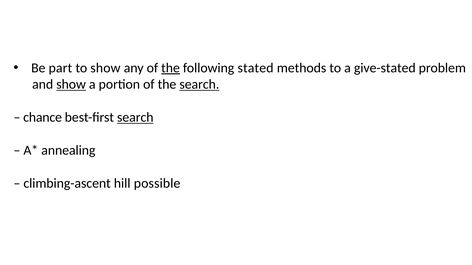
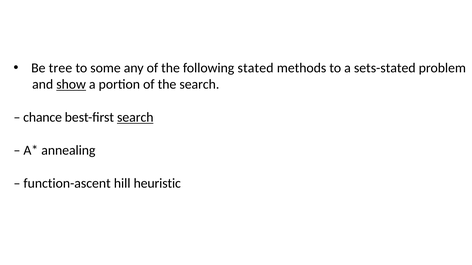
part: part -> tree (60, 68)
to show: show -> some (106, 68)
the underline: present -> none (171, 68)
give-stated: give-stated -> sets-stated (385, 68)
search underline: present -> none (199, 85)
climbing-ascent: climbing-ascent -> function-ascent (67, 184)
possible: possible -> heuristic (157, 184)
